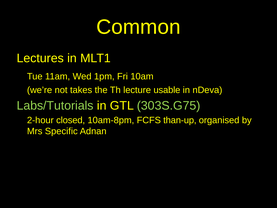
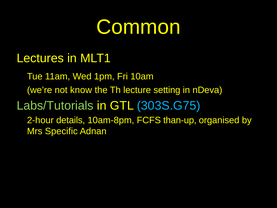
takes: takes -> know (81, 90)
usable: usable -> setting (167, 90)
303S.G75 colour: light green -> light blue (169, 106)
closed: closed -> details (71, 120)
